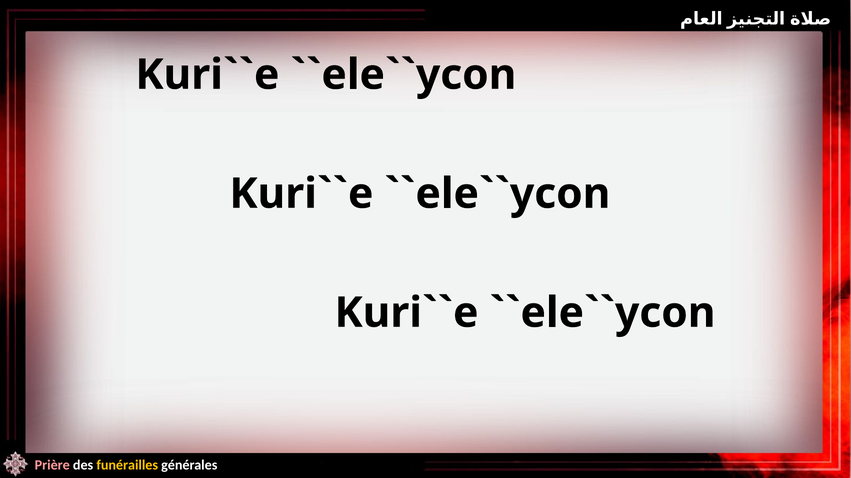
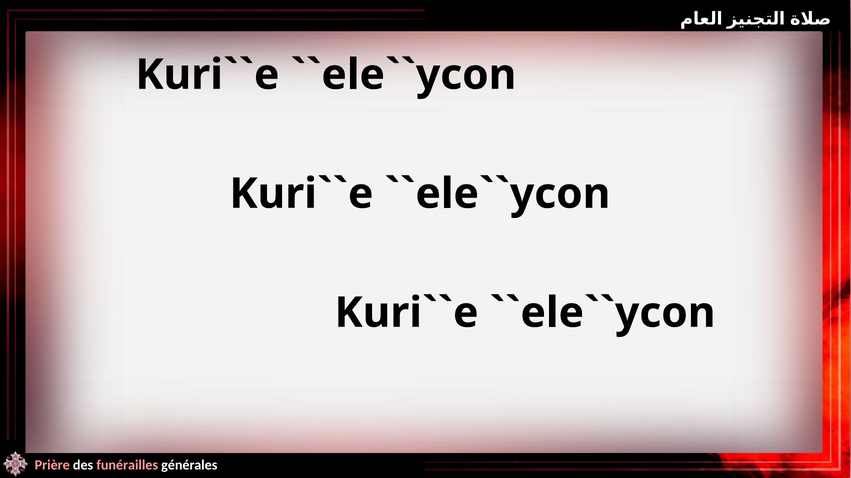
funérailles colour: yellow -> pink (127, 466)
